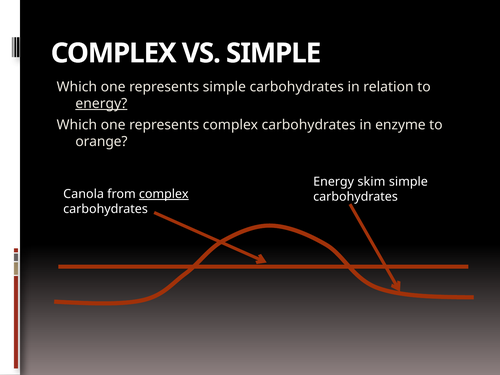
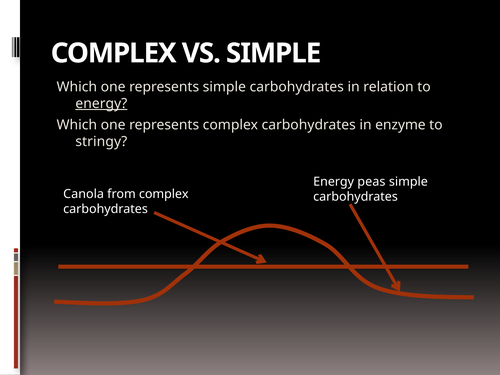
orange: orange -> stringy (101, 142)
skim: skim -> peas (371, 182)
complex underline: present -> none (164, 194)
